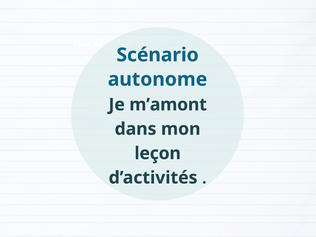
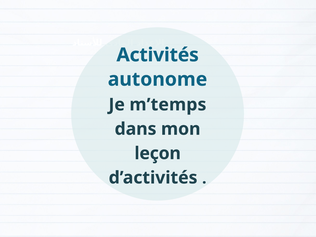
Scénario: Scénario -> Activités (158, 55)
m’amont: m’amont -> m’temps (168, 105)
